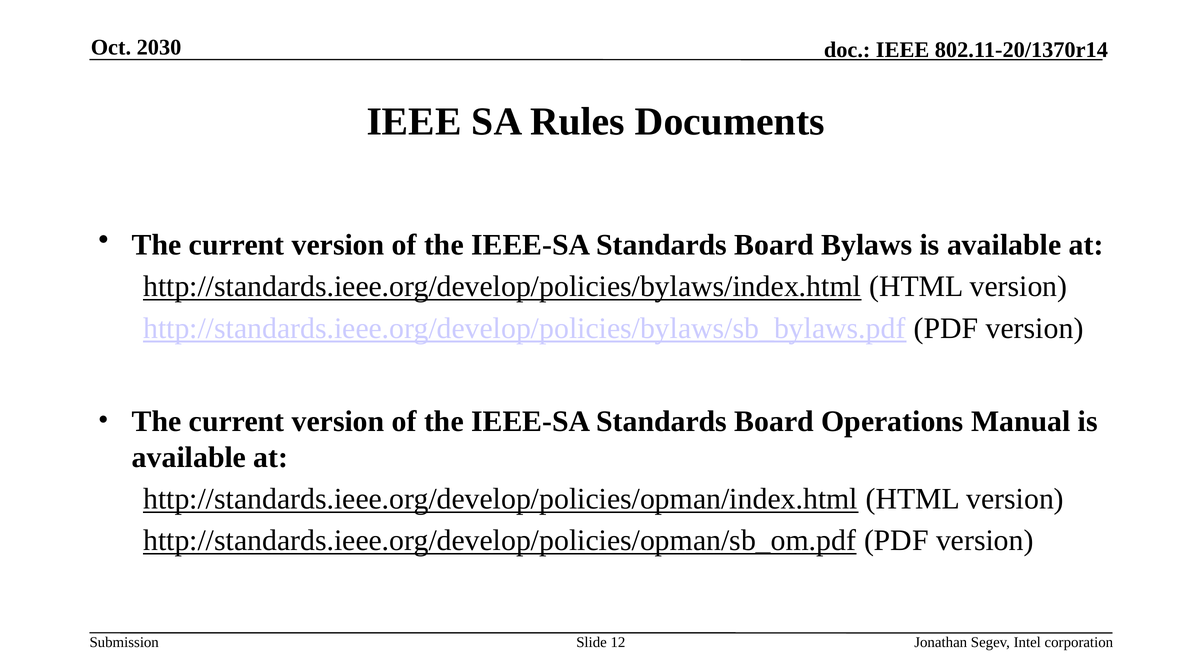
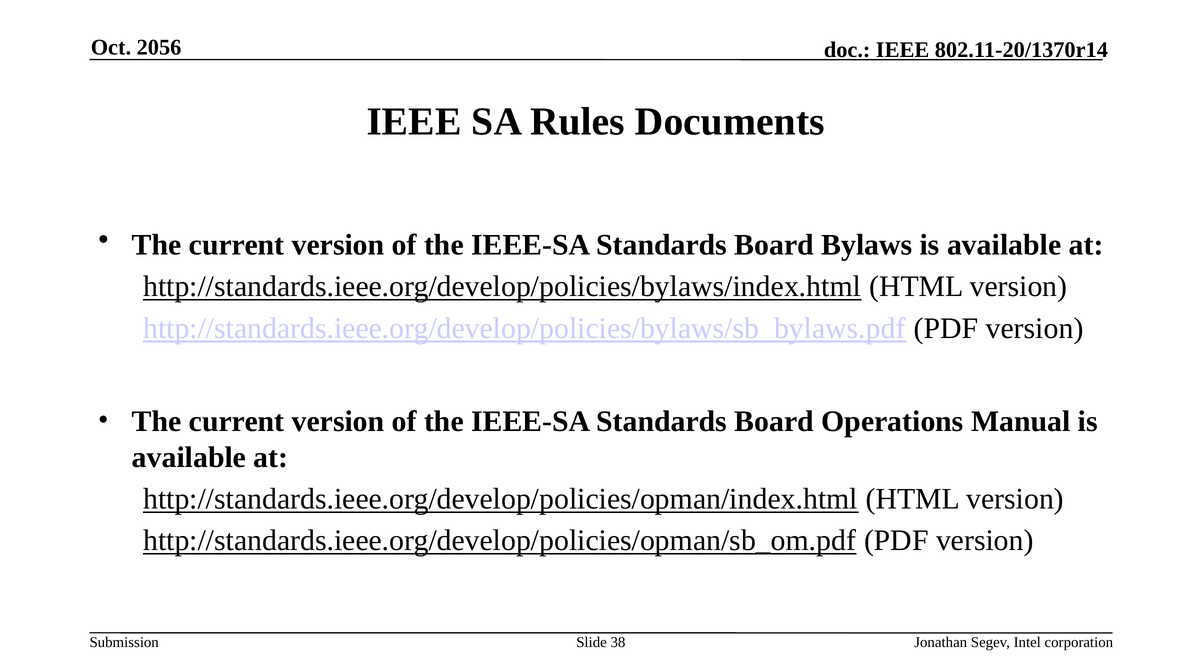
2030: 2030 -> 2056 (159, 47)
12: 12 -> 38 (618, 643)
